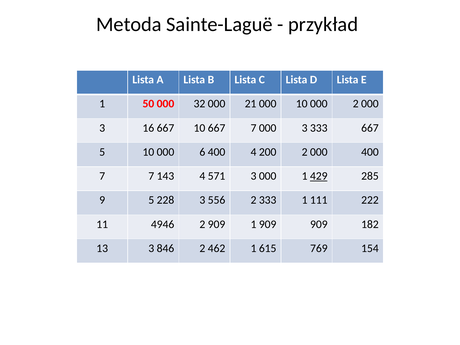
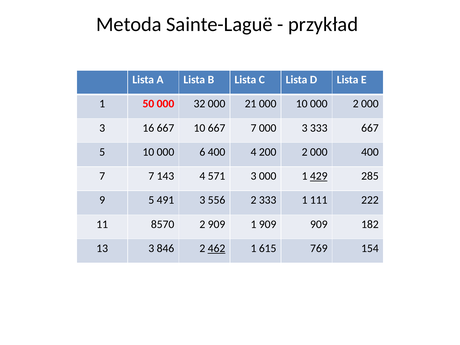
228: 228 -> 491 (165, 200)
4946: 4946 -> 8570 (163, 224)
462 underline: none -> present (217, 248)
